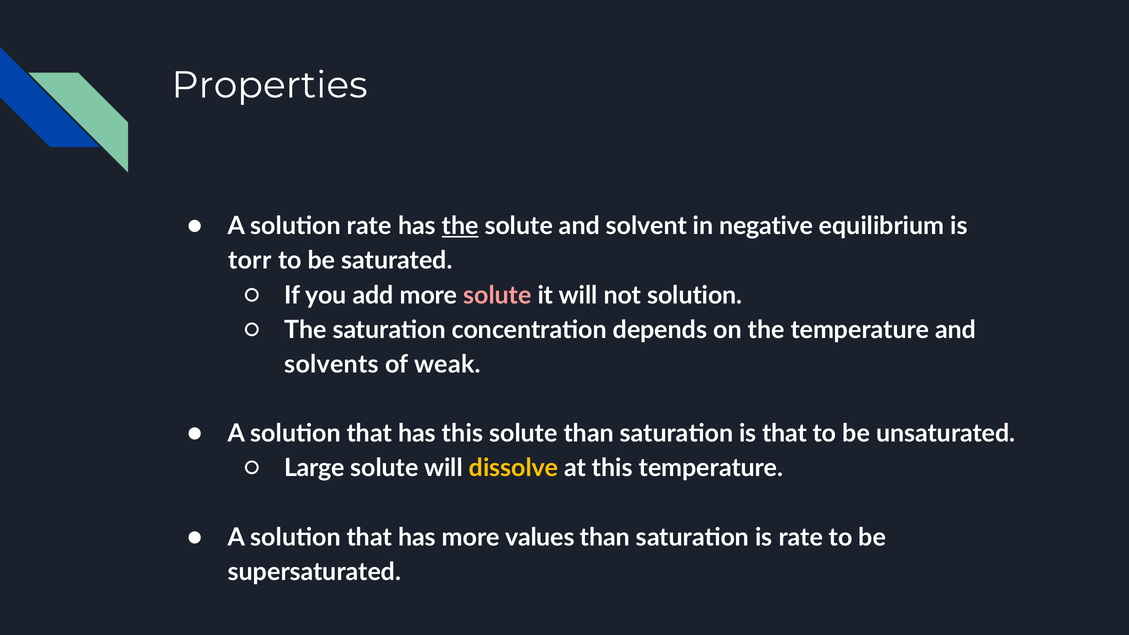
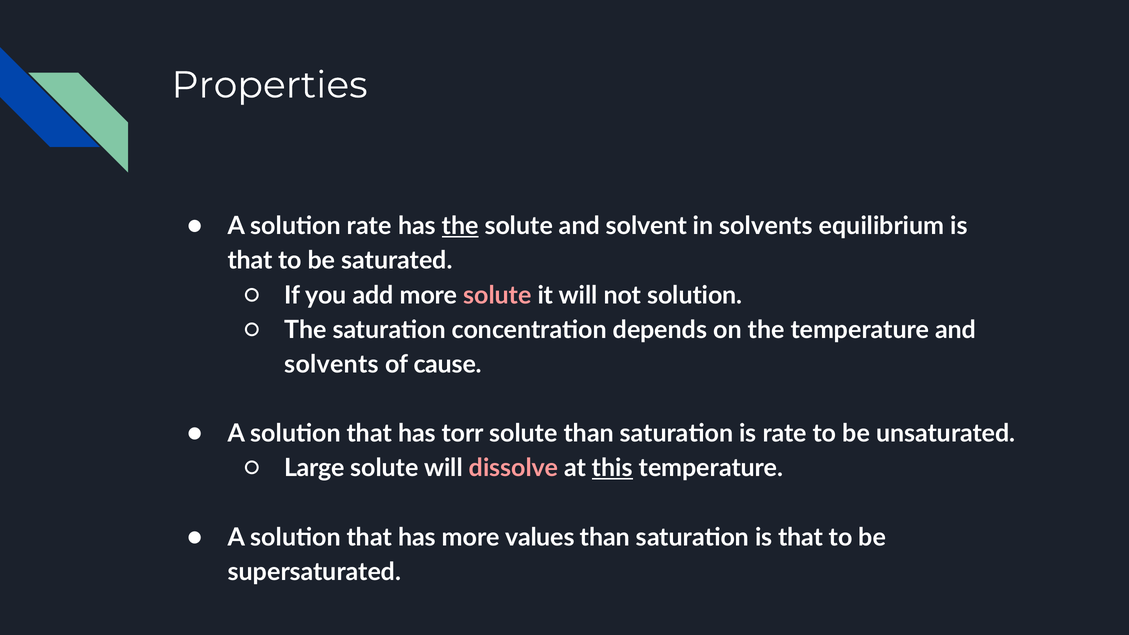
in negative: negative -> solvents (766, 226)
torr: torr -> that (250, 261)
weak: weak -> cause (448, 364)
has this: this -> torr (463, 434)
is that: that -> rate (785, 434)
dissolve colour: yellow -> pink (514, 468)
this underline: none -> present (612, 468)
saturation is rate: rate -> that (801, 537)
